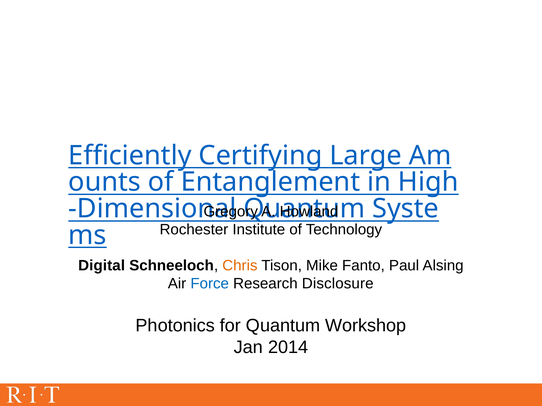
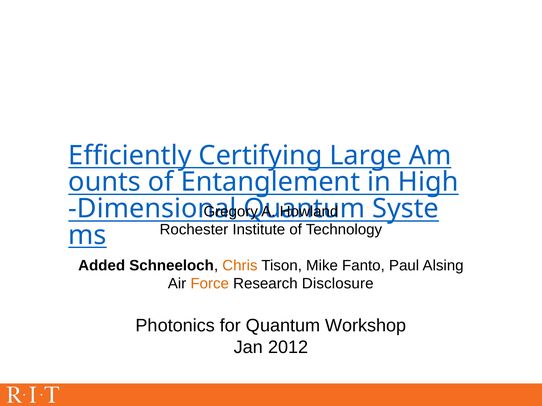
Digital: Digital -> Added (102, 266)
Force colour: blue -> orange (210, 284)
2014: 2014 -> 2012 (288, 347)
